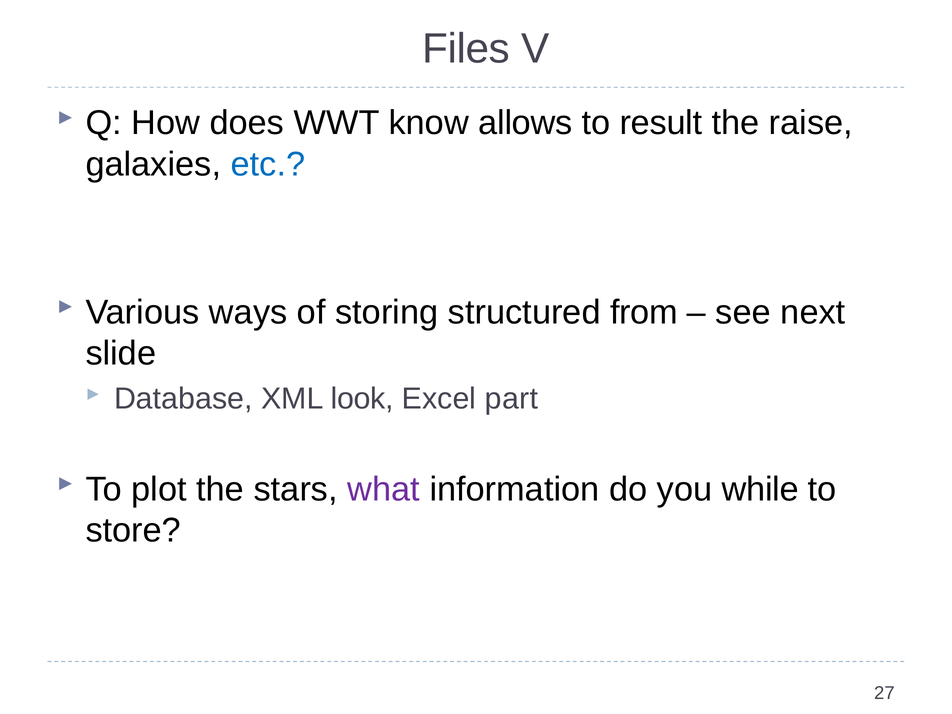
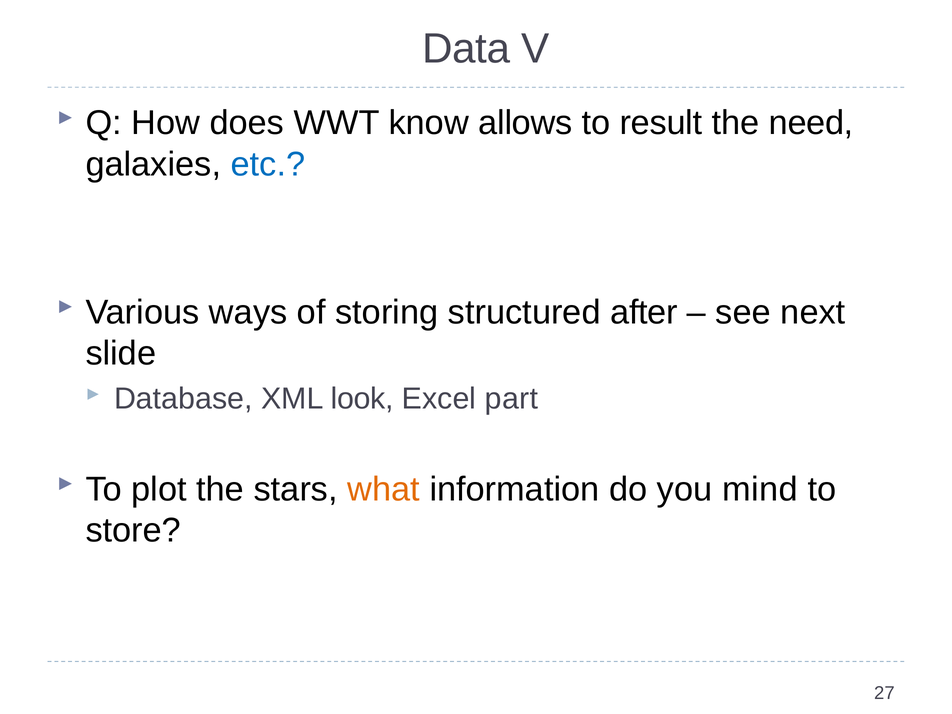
Files: Files -> Data (466, 49)
raise: raise -> need (811, 123)
from: from -> after (644, 312)
what colour: purple -> orange (384, 489)
while: while -> mind (760, 489)
